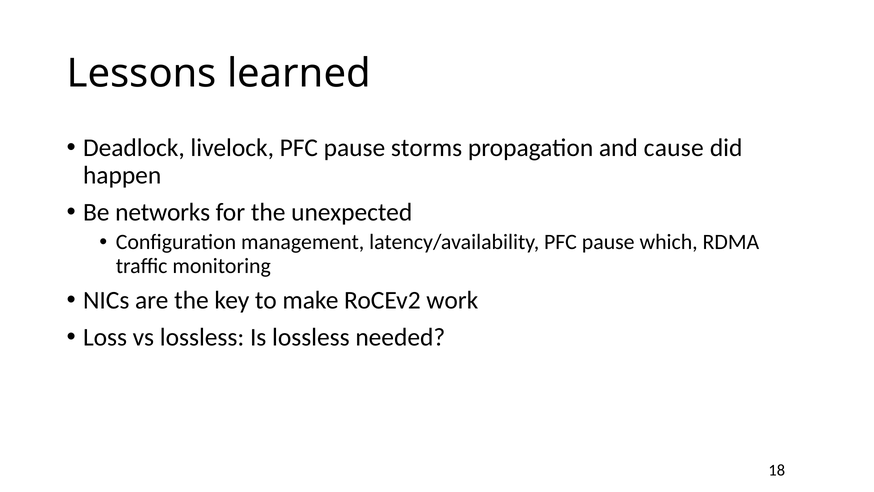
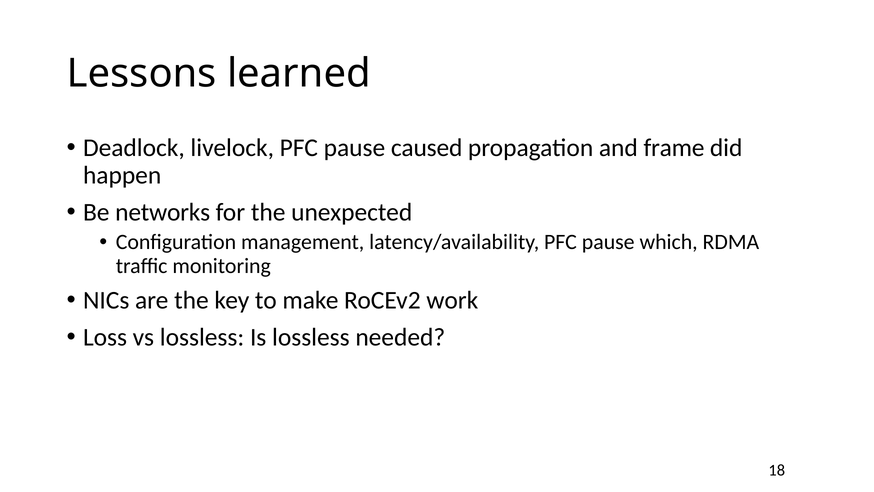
storms: storms -> caused (427, 148)
cause: cause -> frame (674, 148)
